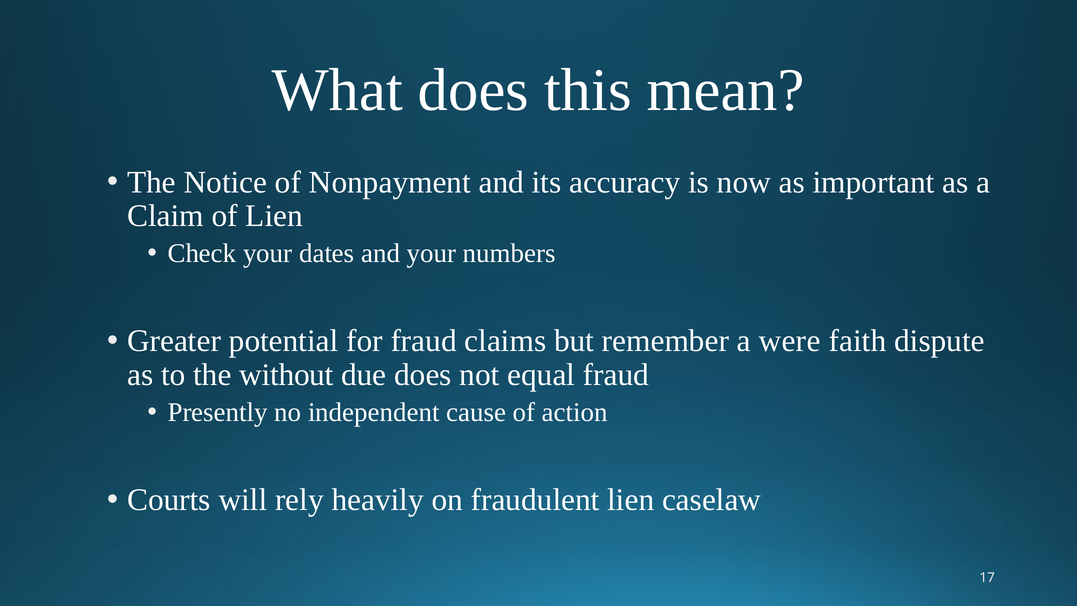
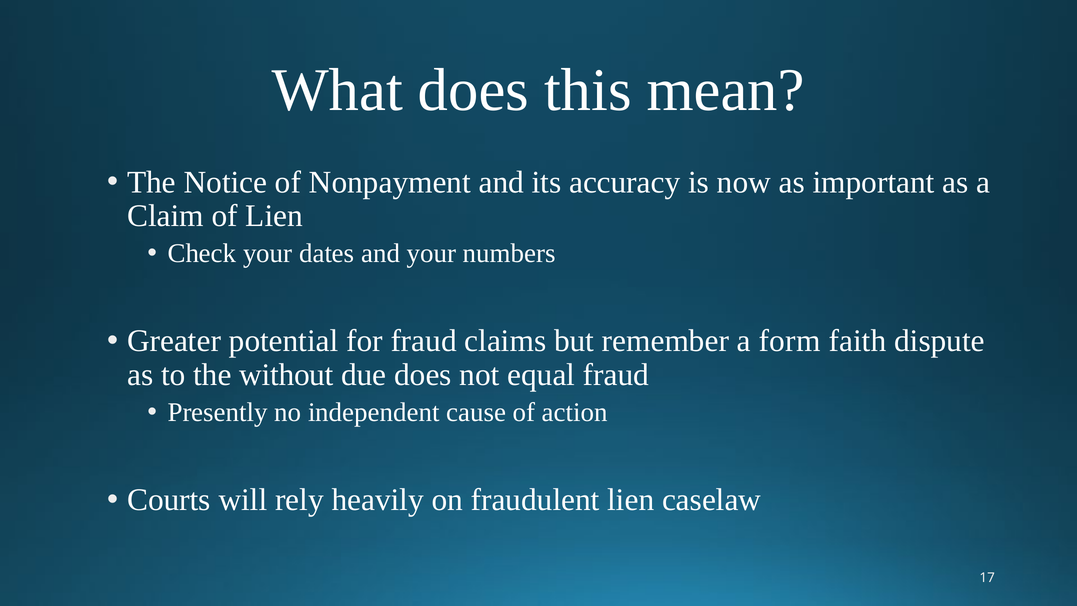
were: were -> form (790, 341)
